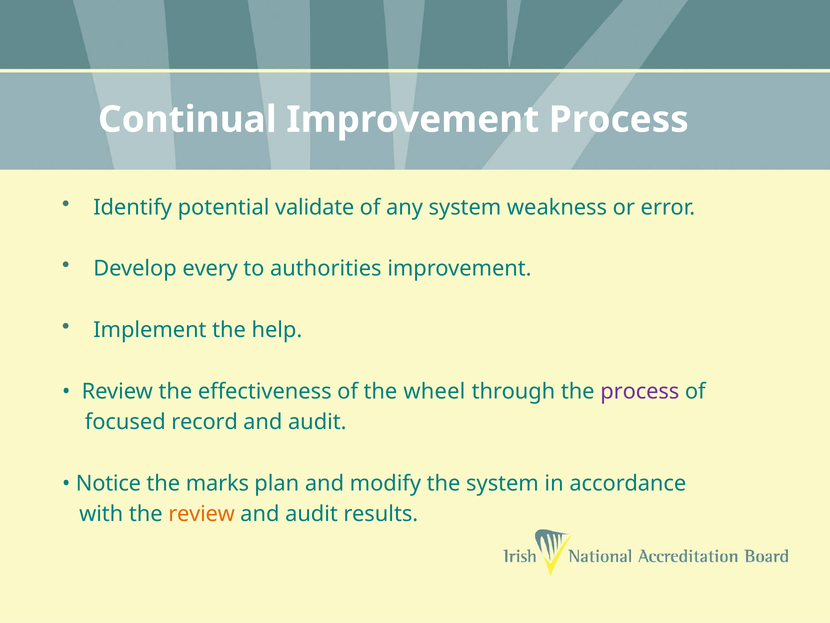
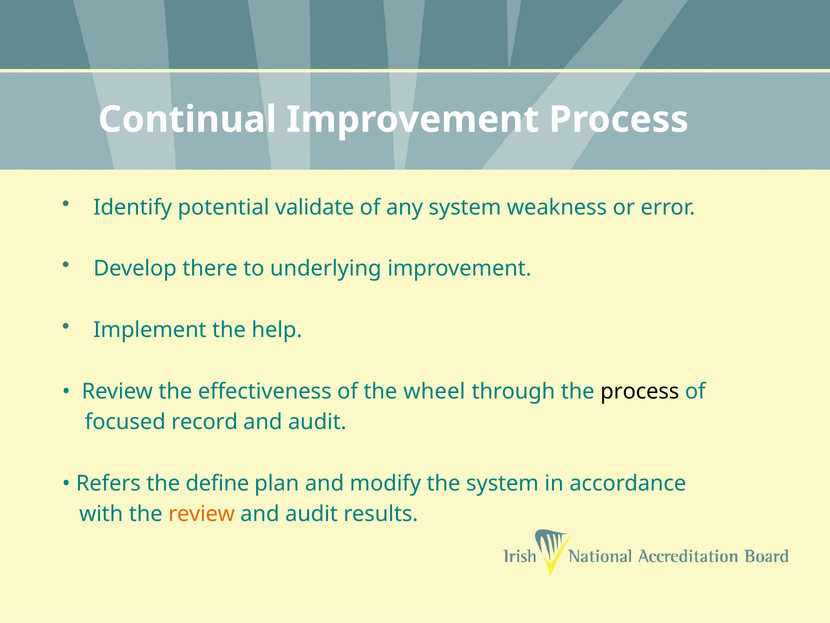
every: every -> there (210, 268)
authorities: authorities -> underlying (326, 268)
process colour: purple -> black (640, 391)
Notice: Notice -> Refers (108, 483)
marks: marks -> define (217, 483)
